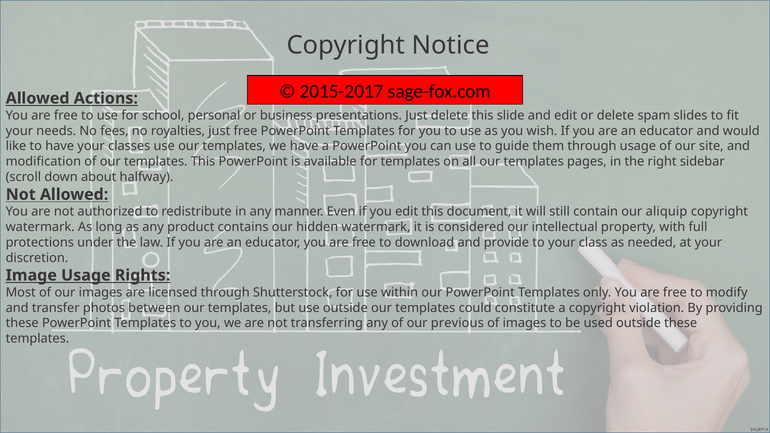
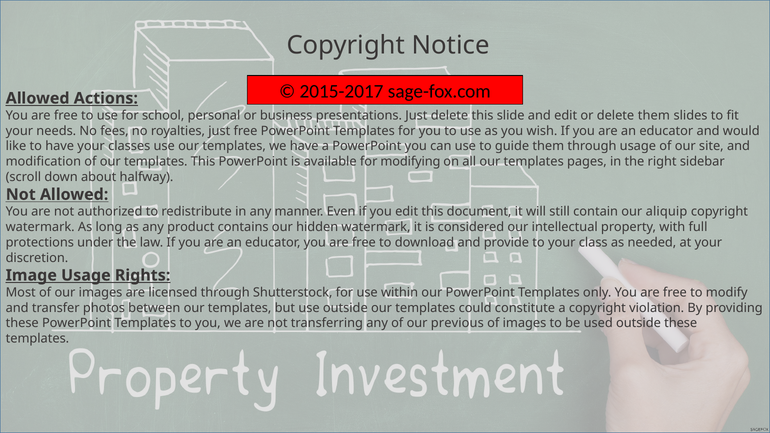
delete spam: spam -> them (654, 115)
for templates: templates -> modifying (410, 162)
